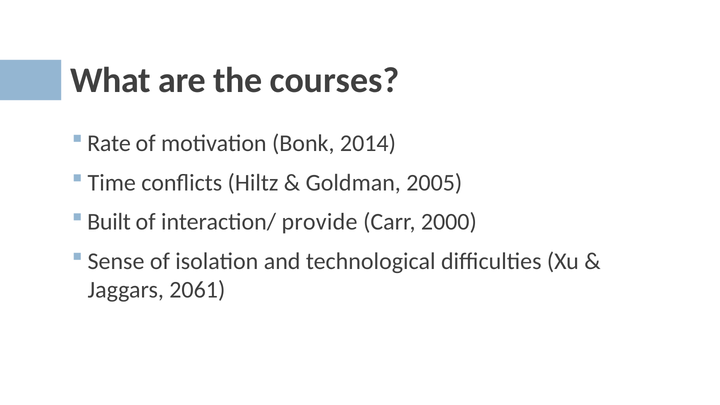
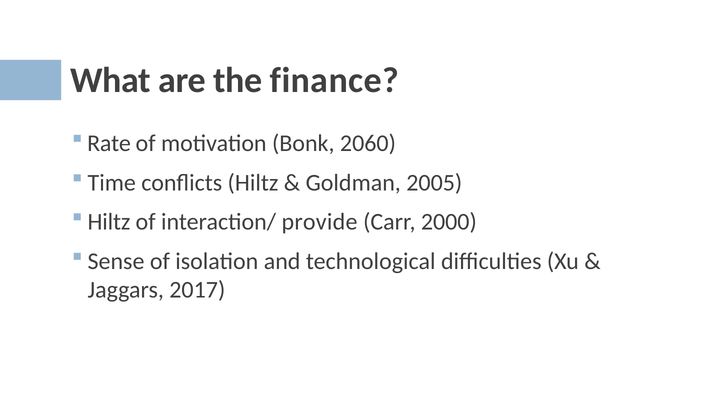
courses: courses -> finance (334, 80)
2014: 2014 -> 2060 (368, 143)
Built: Built -> Hiltz (109, 222)
2061: 2061 -> 2017 (197, 290)
